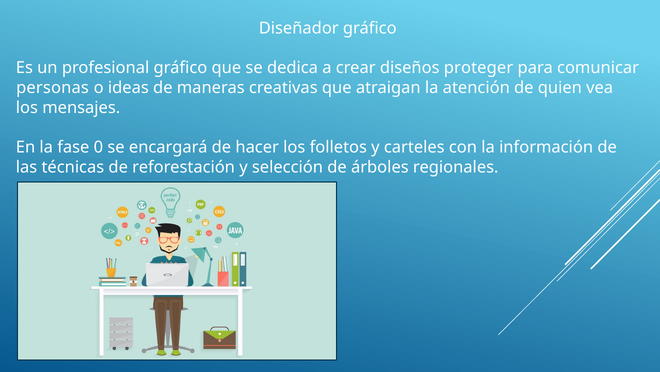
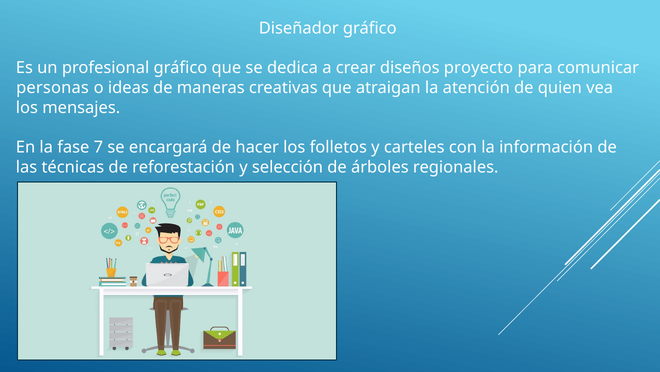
proteger: proteger -> proyecto (479, 68)
0: 0 -> 7 (98, 147)
